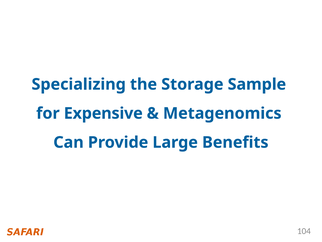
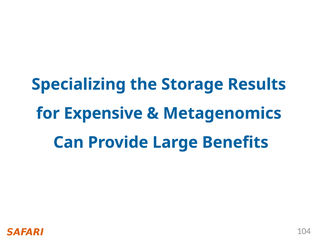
Sample: Sample -> Results (257, 84)
